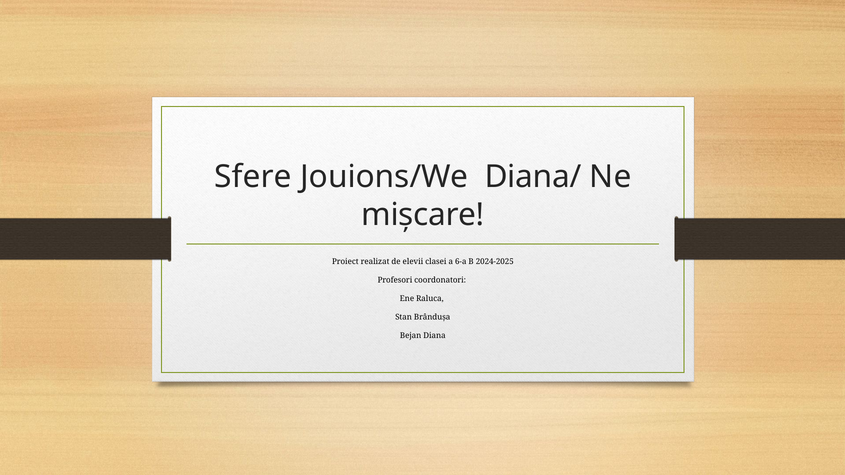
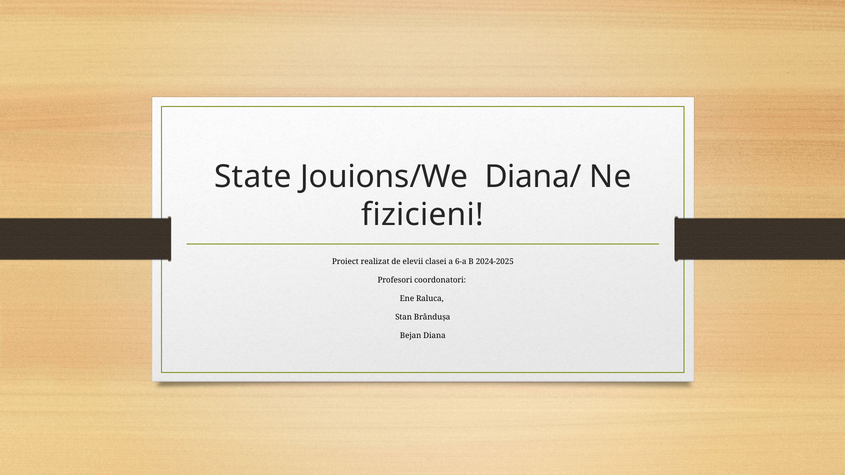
Sfere: Sfere -> State (253, 177)
mișcare: mișcare -> fizicieni (423, 215)
